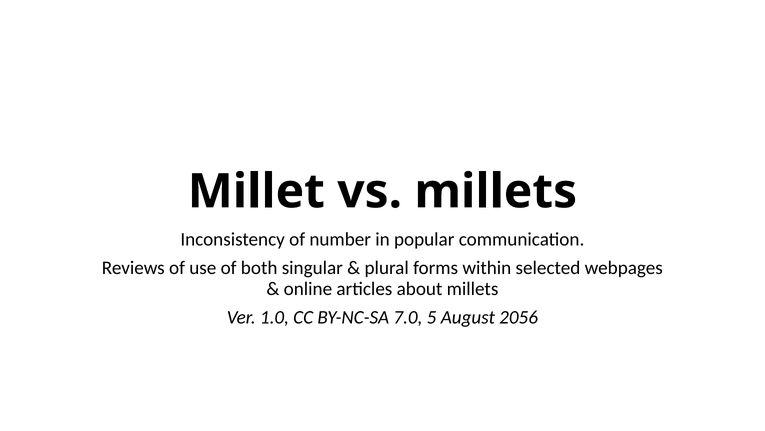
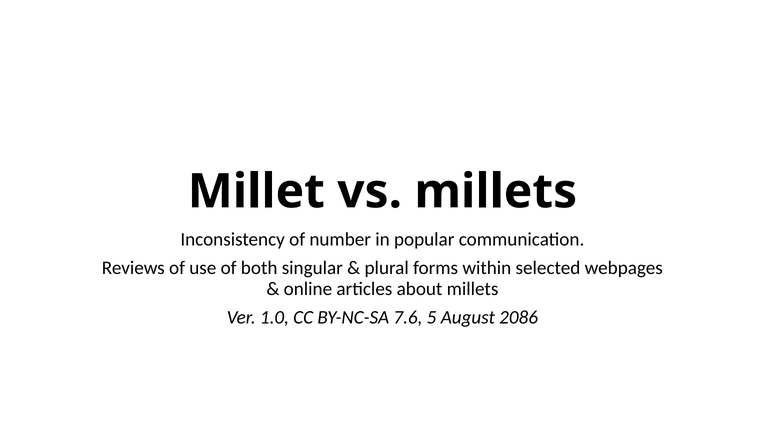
7.0: 7.0 -> 7.6 (408, 317)
2056: 2056 -> 2086 (519, 317)
